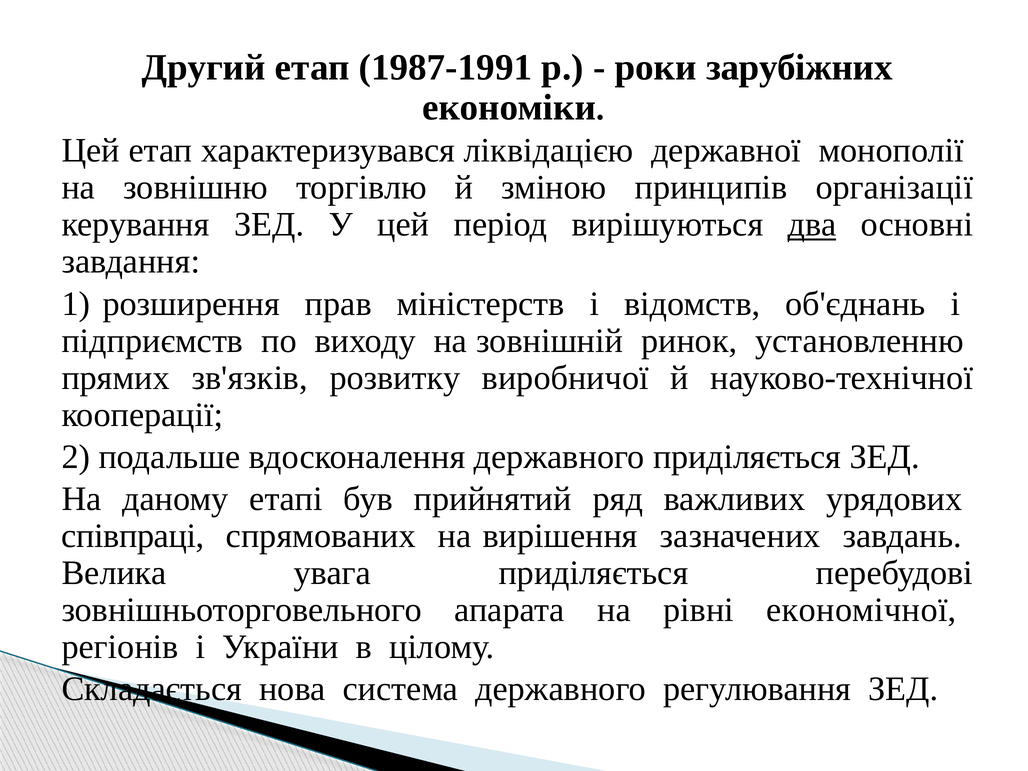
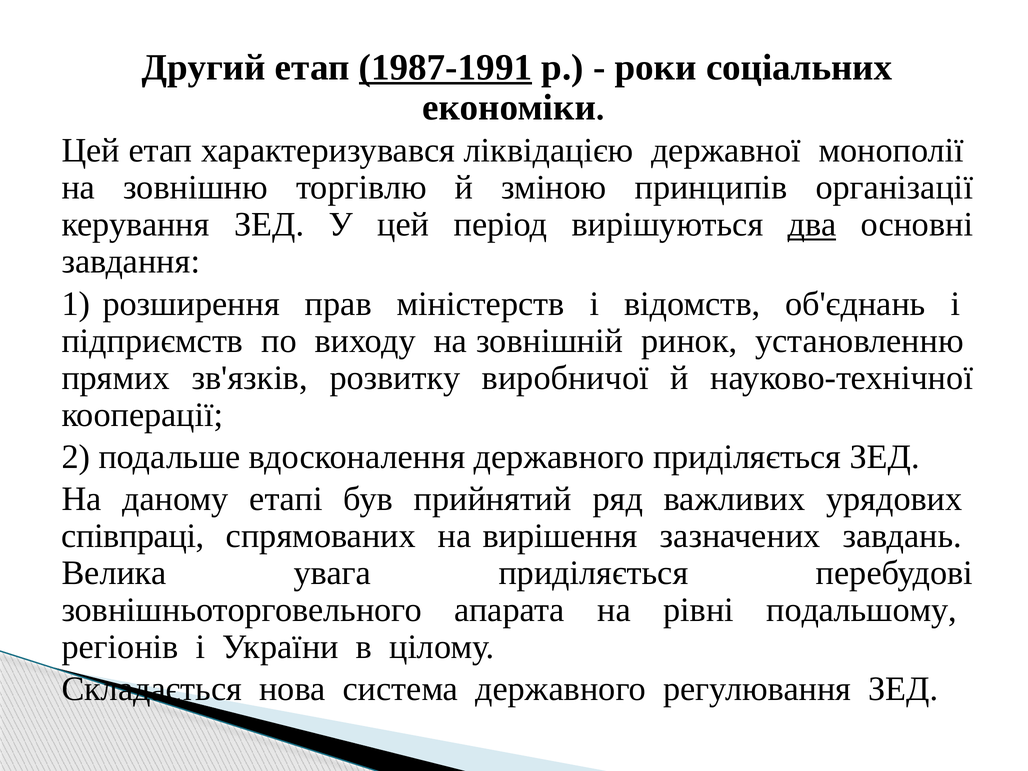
1987-1991 underline: none -> present (445, 67)
зарубіжних: зарубіжних -> соціальних (799, 67)
економічної: економічної -> подальшому (862, 610)
